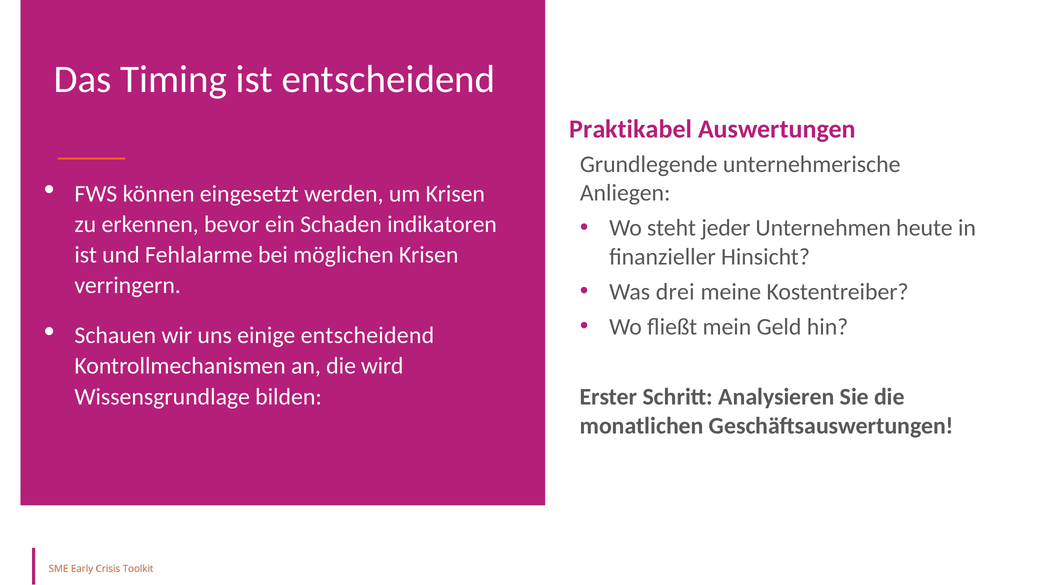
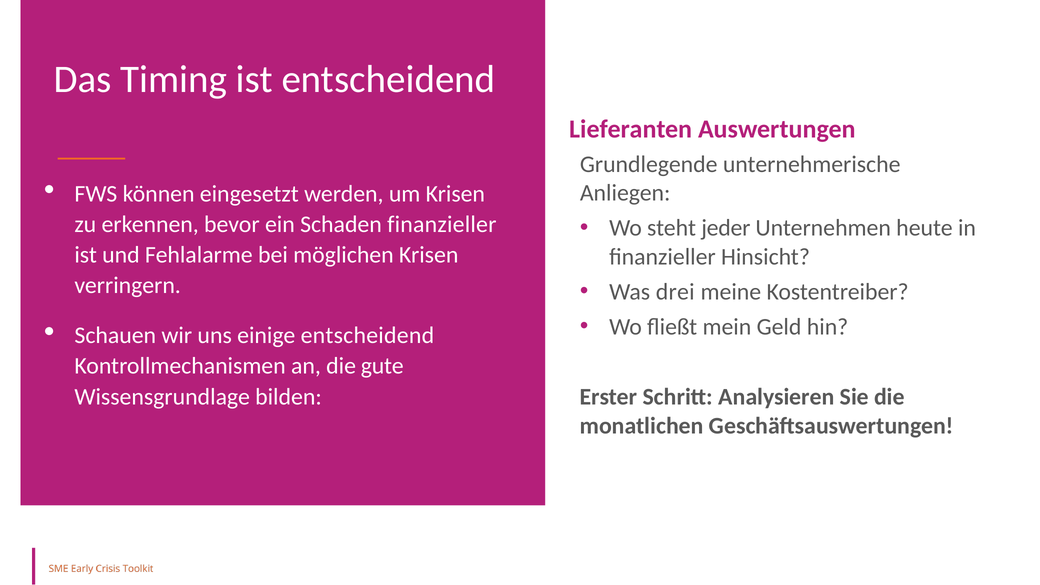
Praktikabel: Praktikabel -> Lieferanten (631, 129)
Schaden indikatoren: indikatoren -> finanzieller (442, 224)
wird: wird -> gute (382, 366)
